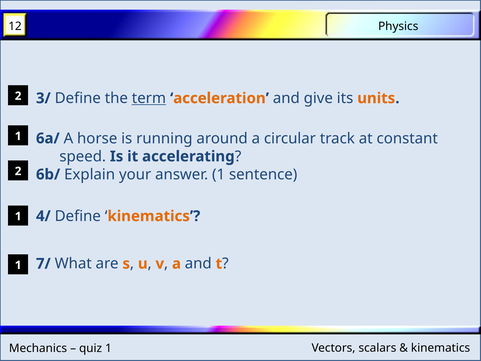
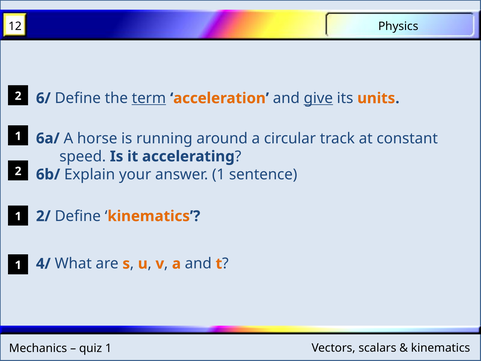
3/: 3/ -> 6/ (43, 98)
give underline: none -> present (318, 98)
4/: 4/ -> 2/ (43, 216)
7/: 7/ -> 4/ (43, 264)
